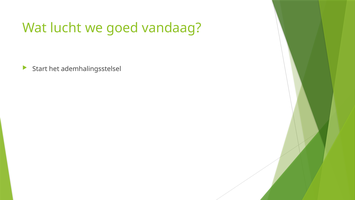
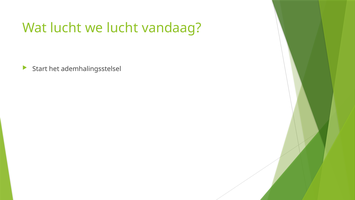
we goed: goed -> lucht (122, 28)
